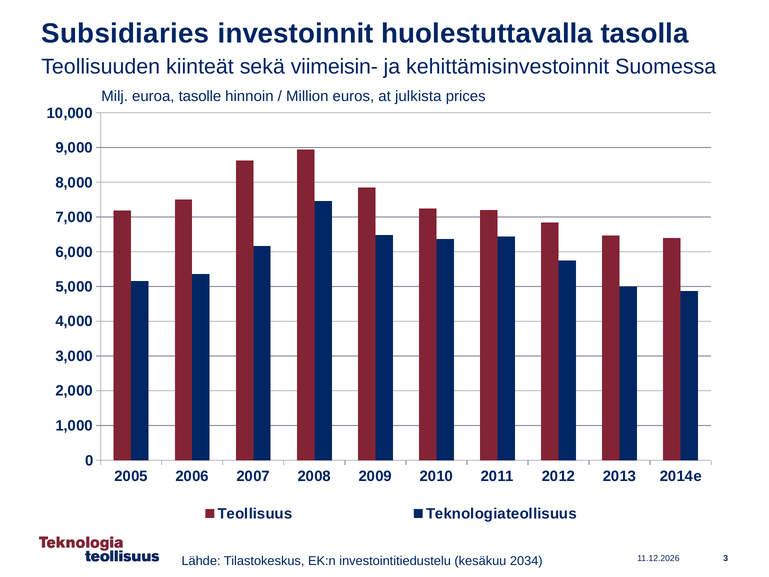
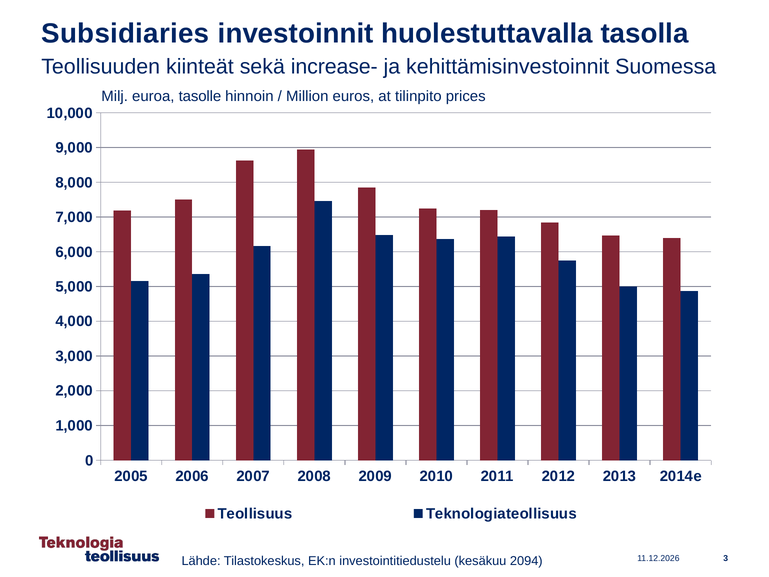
viimeisin-: viimeisin- -> increase- (334, 67)
julkista: julkista -> tilinpito (418, 96)
2034: 2034 -> 2094 (526, 561)
